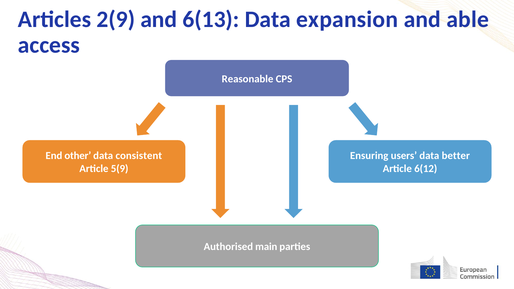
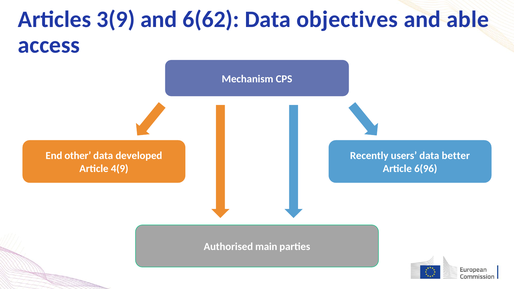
2(9: 2(9 -> 3(9 (116, 19)
6(13: 6(13 -> 6(62 (211, 19)
expansion: expansion -> objectives (347, 19)
Reasonable: Reasonable -> Mechanism (248, 79)
consistent: consistent -> developed (139, 156)
Ensuring: Ensuring -> Recently (369, 156)
5(9: 5(9 -> 4(9 (120, 169)
6(12: 6(12 -> 6(96 (426, 169)
